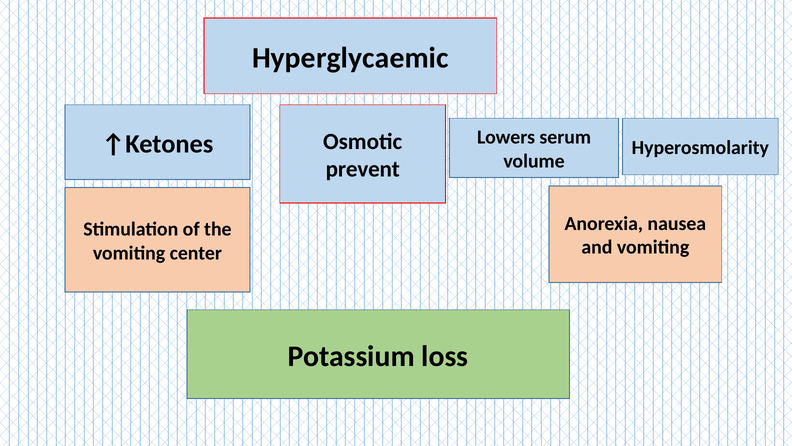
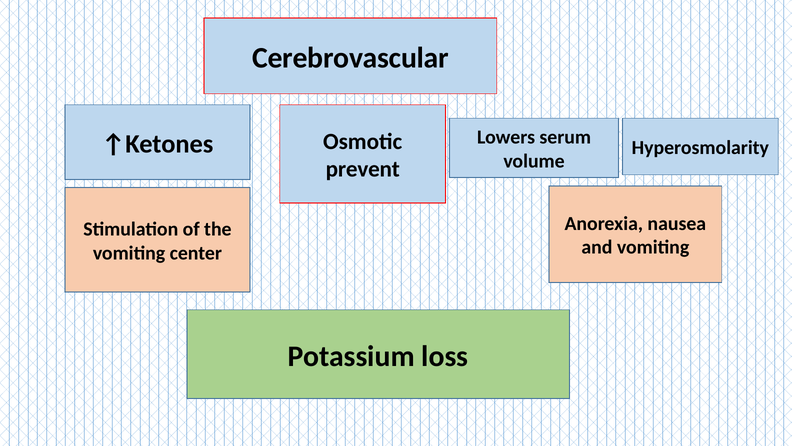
Hyperglycaemic: Hyperglycaemic -> Cerebrovascular (350, 58)
